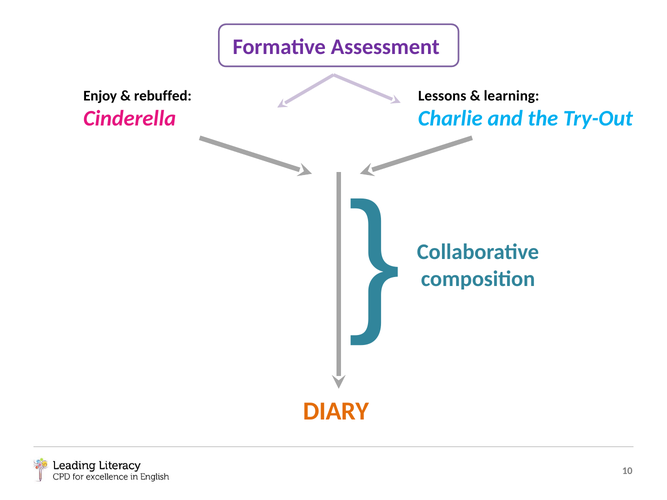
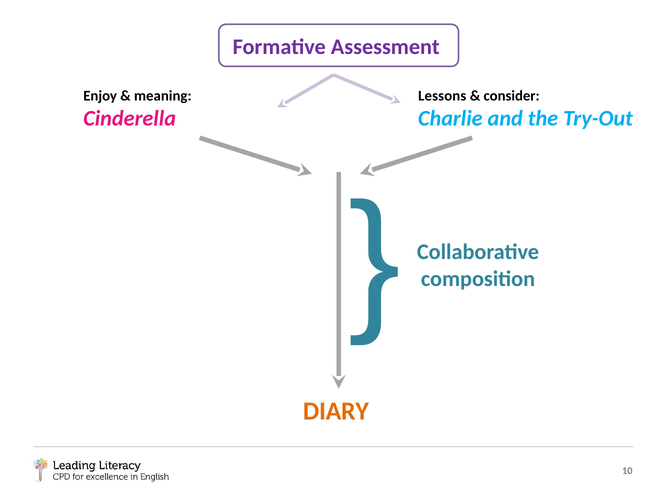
learning: learning -> consider (512, 96)
rebuffed: rebuffed -> meaning (163, 96)
